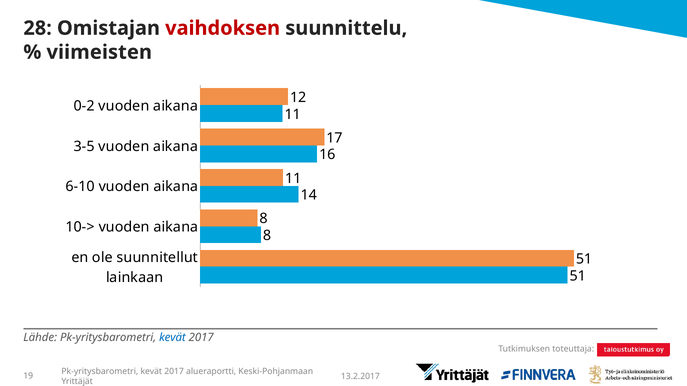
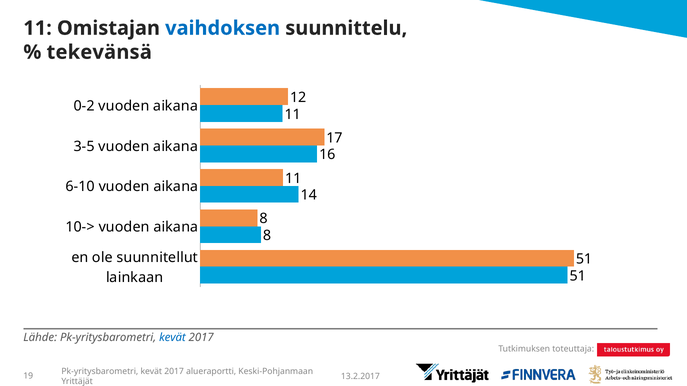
28: 28 -> 11 (38, 28)
vaihdoksen colour: red -> blue (223, 28)
viimeisten: viimeisten -> tekevänsä (99, 52)
